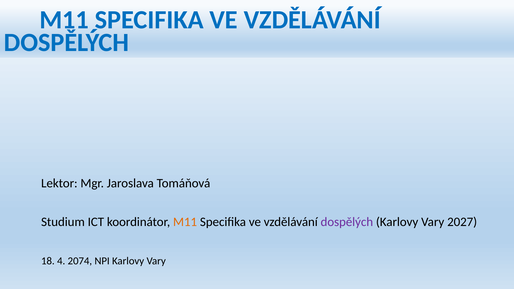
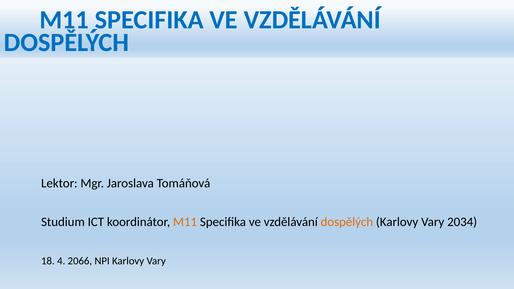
dospělých colour: purple -> orange (347, 222)
2027: 2027 -> 2034 (462, 222)
2074: 2074 -> 2066 (80, 261)
